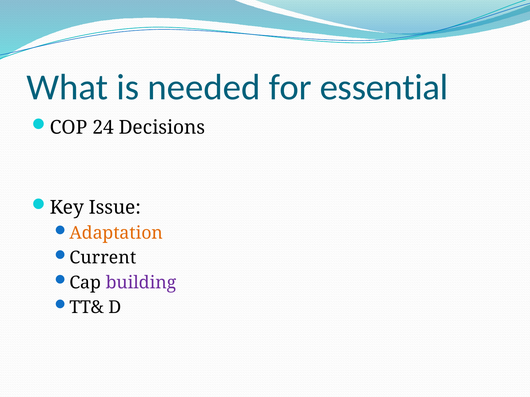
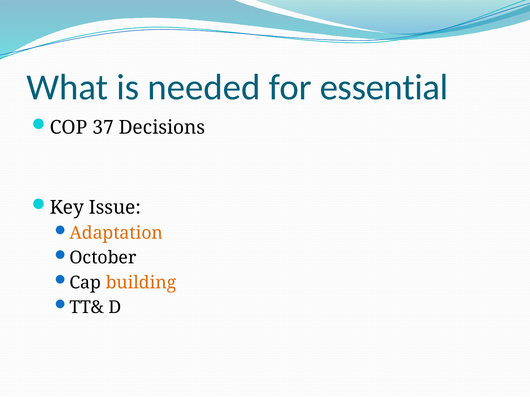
24: 24 -> 37 (103, 128)
Current: Current -> October (103, 258)
building colour: purple -> orange (141, 283)
